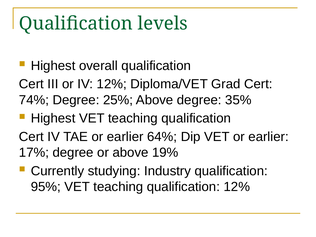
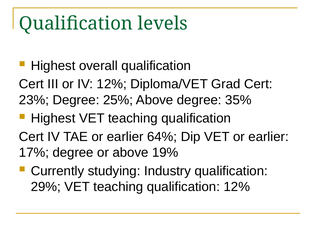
74%: 74% -> 23% (34, 100)
95%: 95% -> 29% (46, 187)
